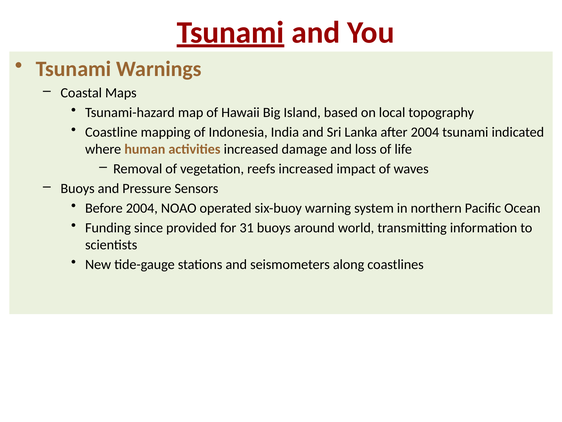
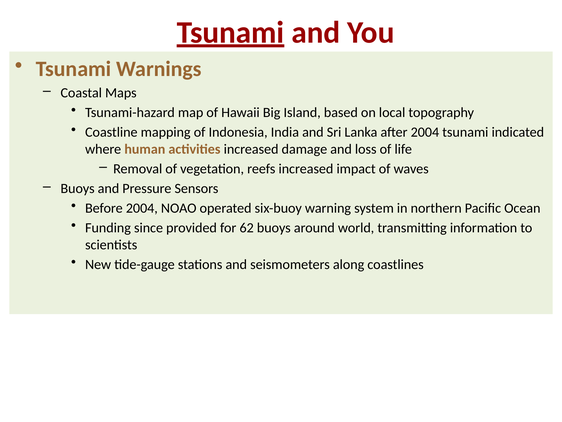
31: 31 -> 62 (247, 228)
